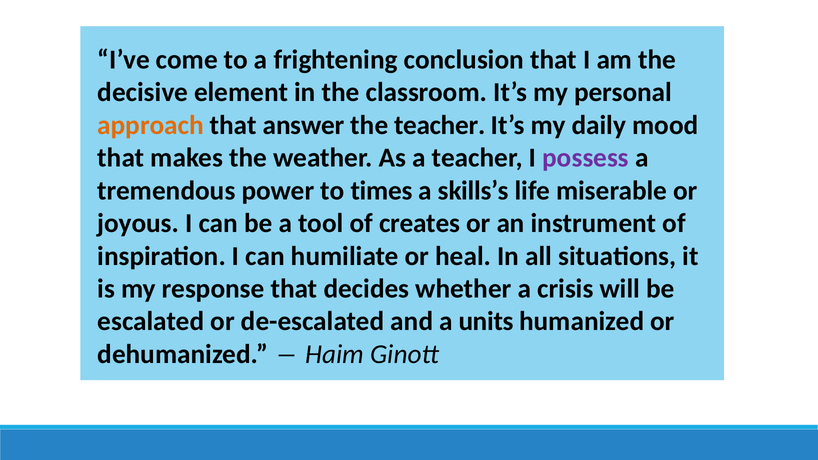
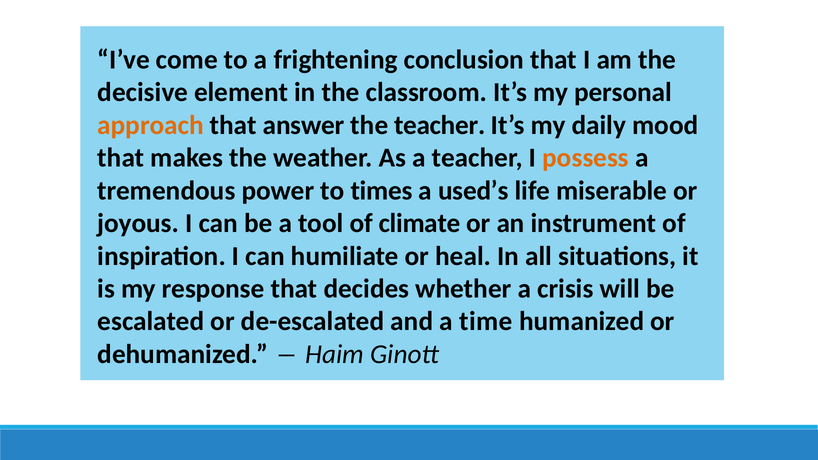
possess colour: purple -> orange (586, 158)
skills’s: skills’s -> used’s (473, 191)
creates: creates -> climate (420, 223)
units: units -> time (486, 322)
